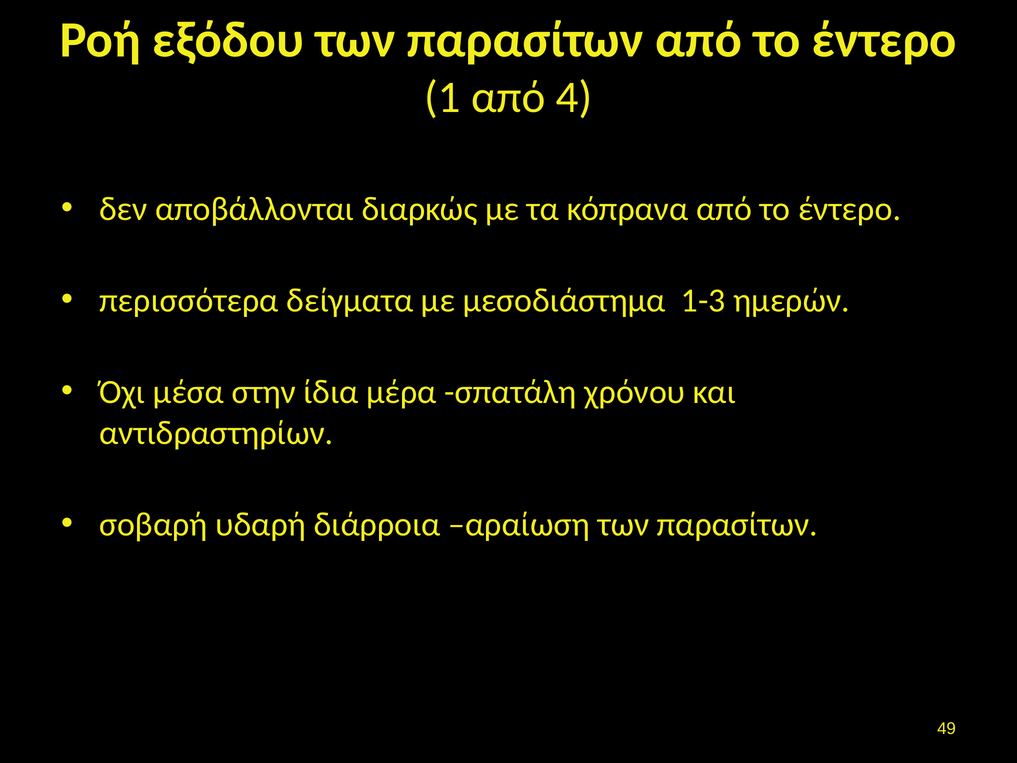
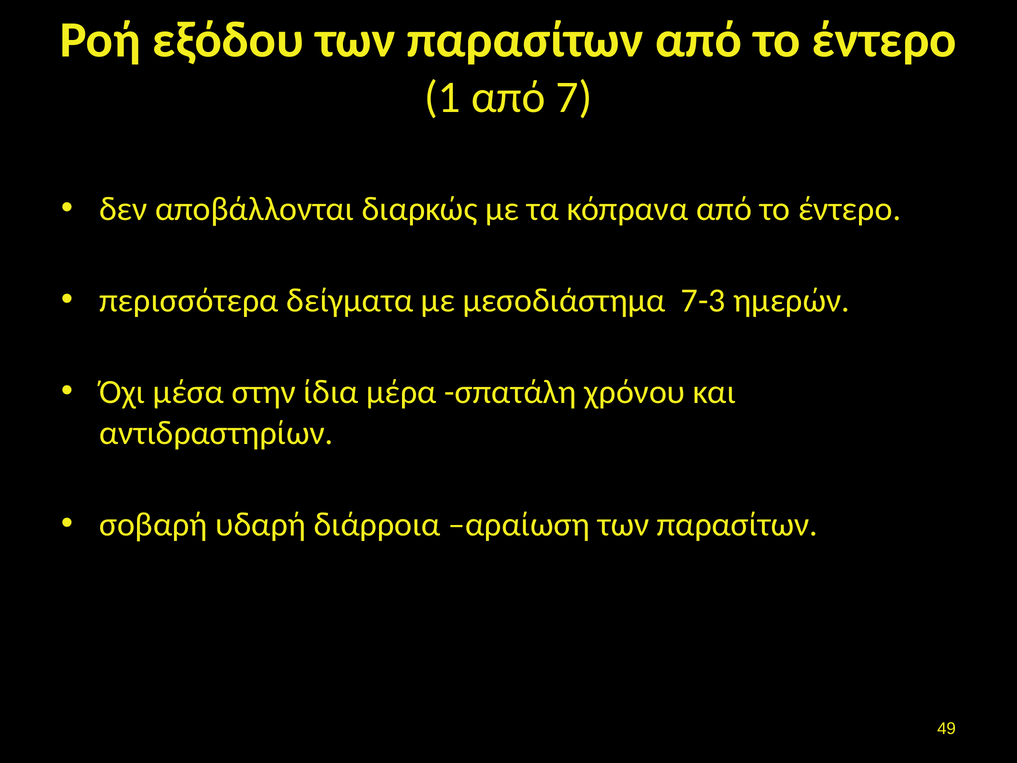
4: 4 -> 7 (574, 97)
1-3: 1-3 -> 7-3 (703, 300)
